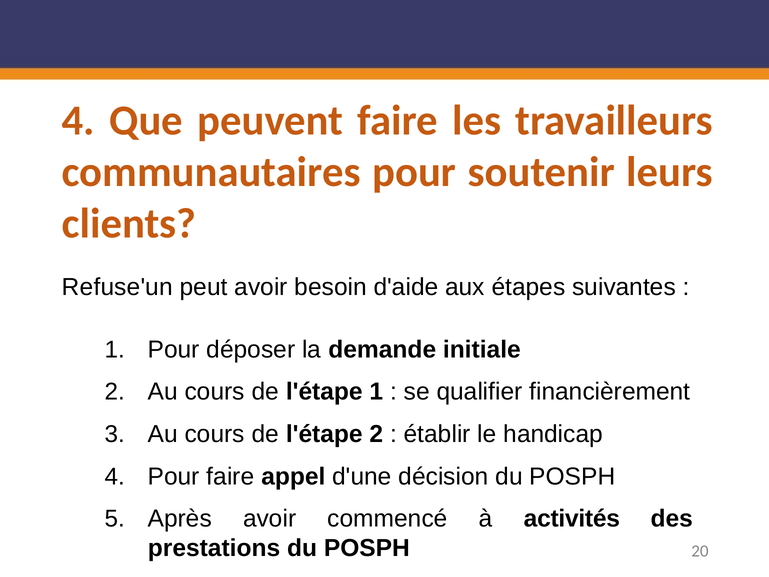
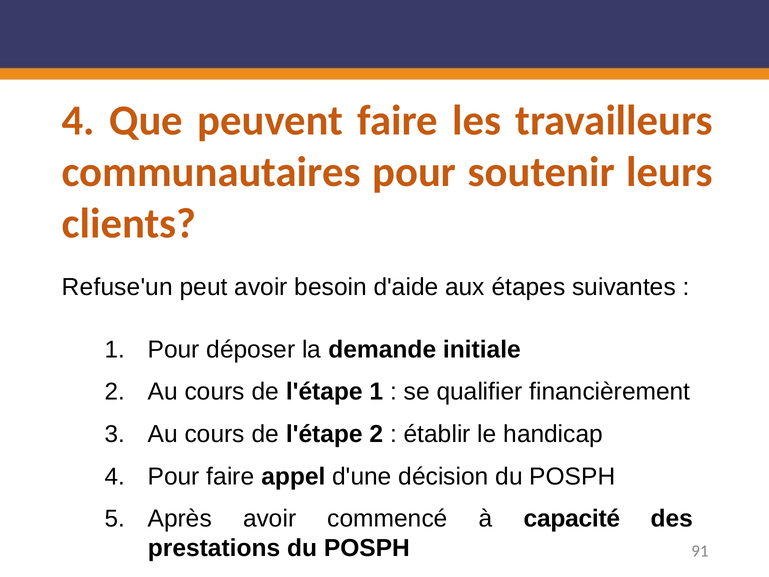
activités: activités -> capacité (572, 519)
20: 20 -> 91 (700, 551)
